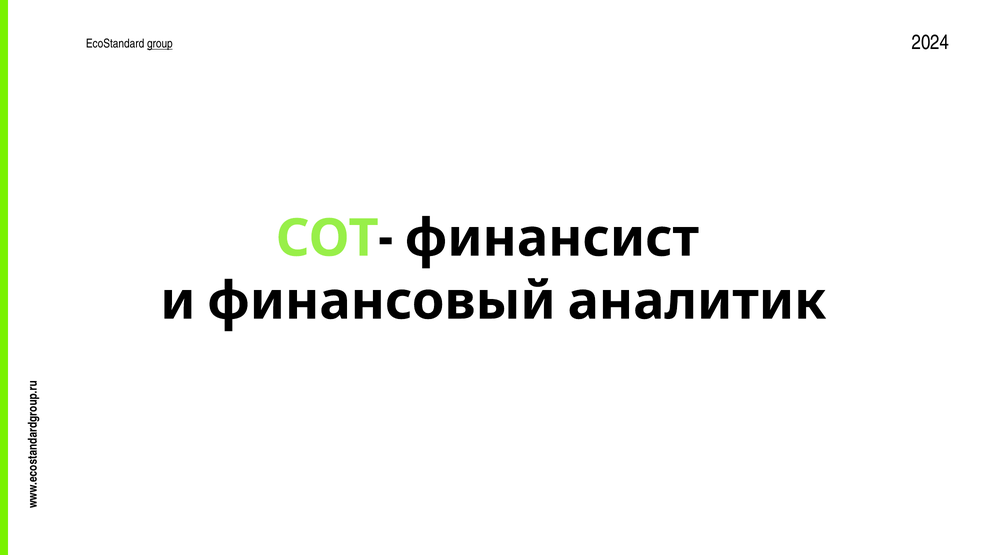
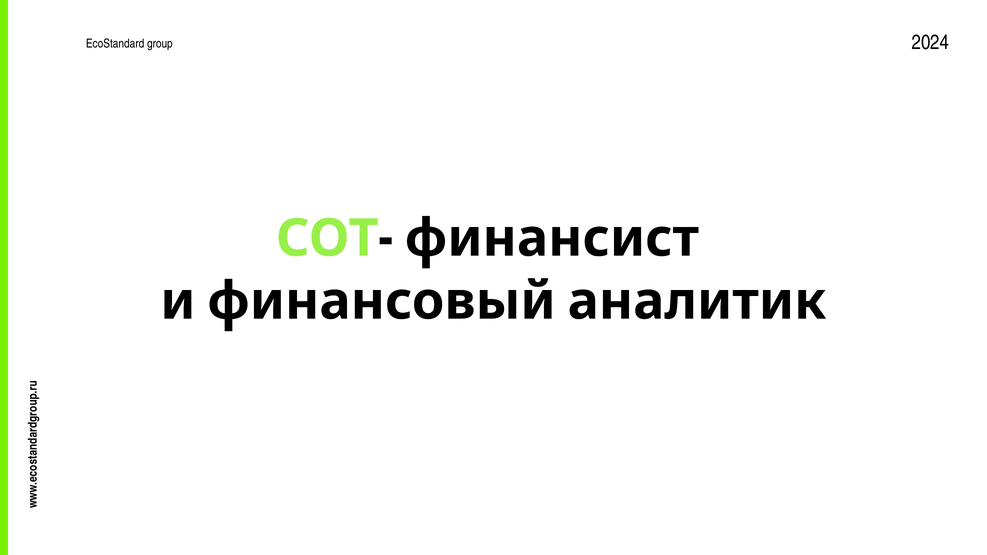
group underline: present -> none (160, 44)
